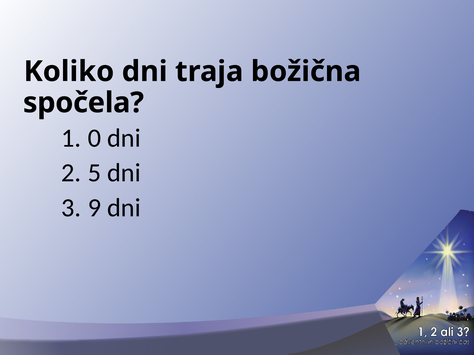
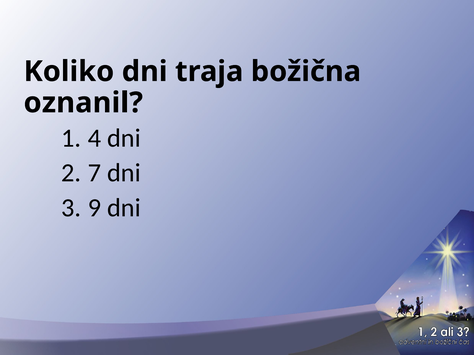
spočela: spočela -> oznanil (83, 103)
0: 0 -> 4 (95, 138)
5: 5 -> 7 (95, 173)
